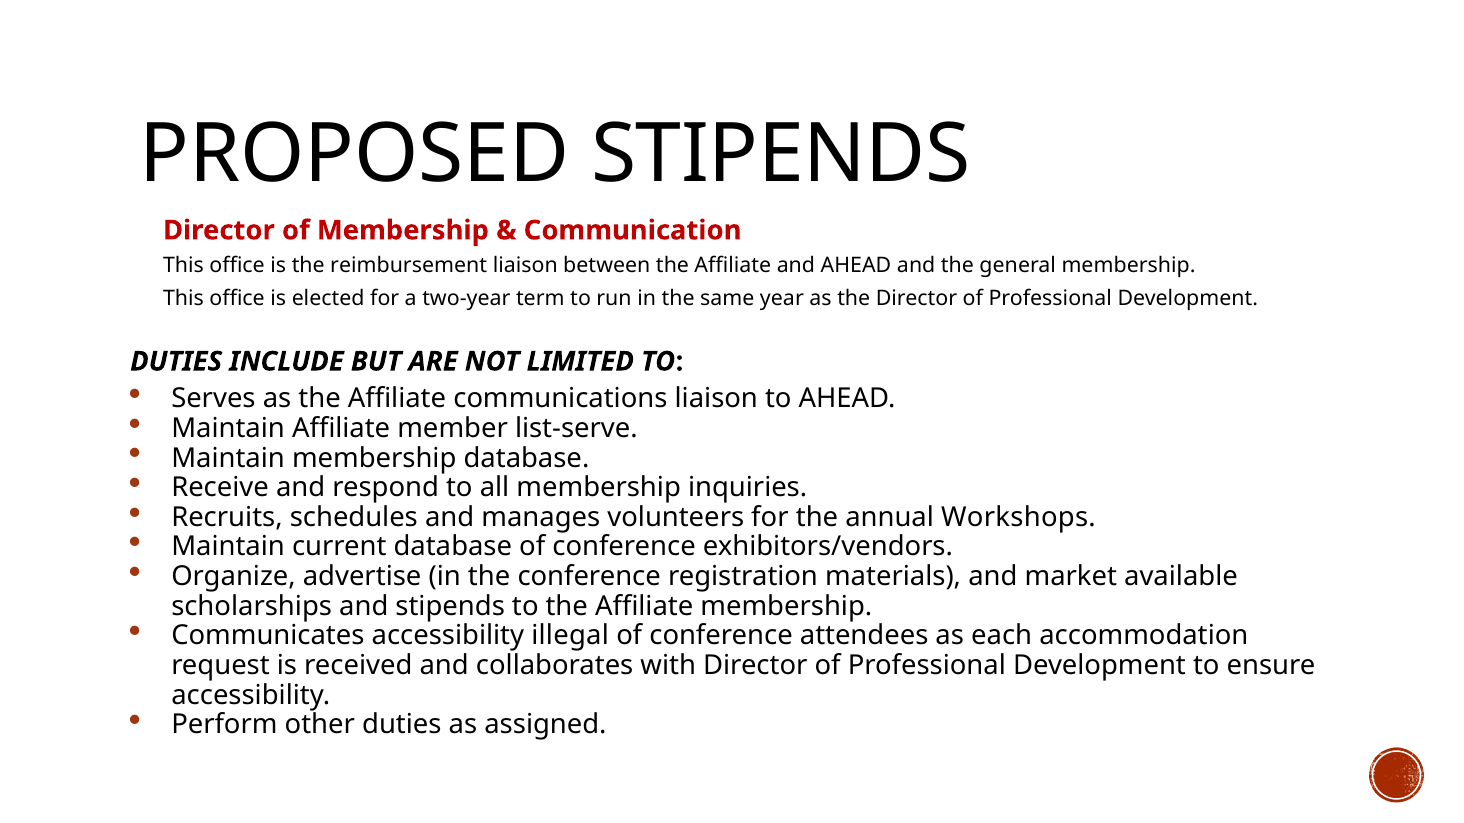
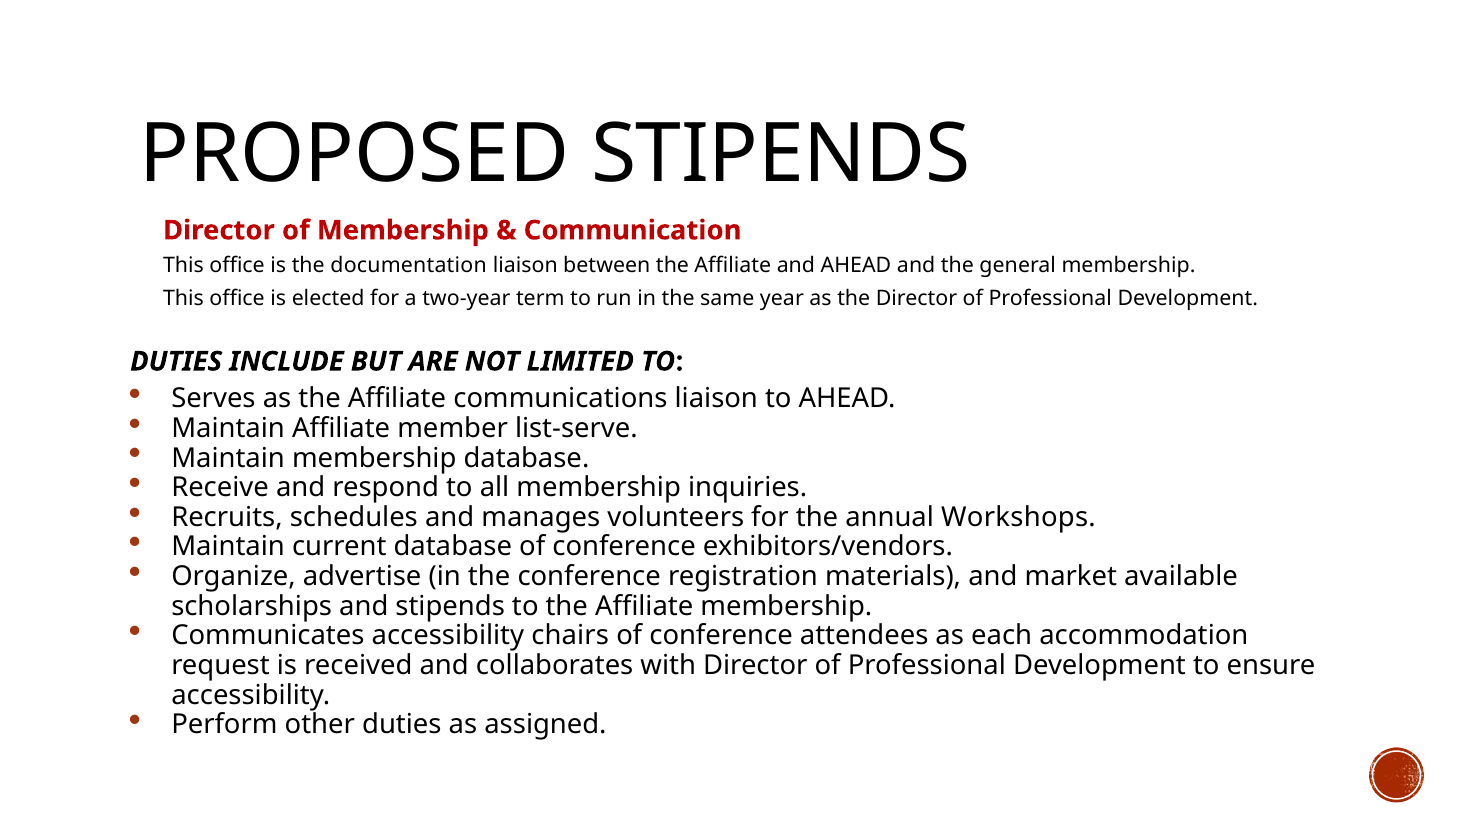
reimbursement: reimbursement -> documentation (409, 266)
illegal: illegal -> chairs (570, 636)
